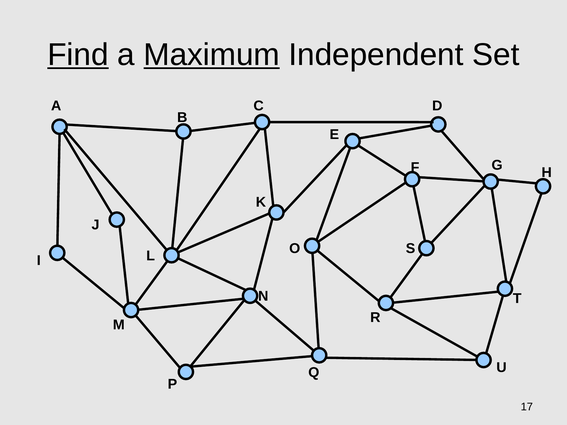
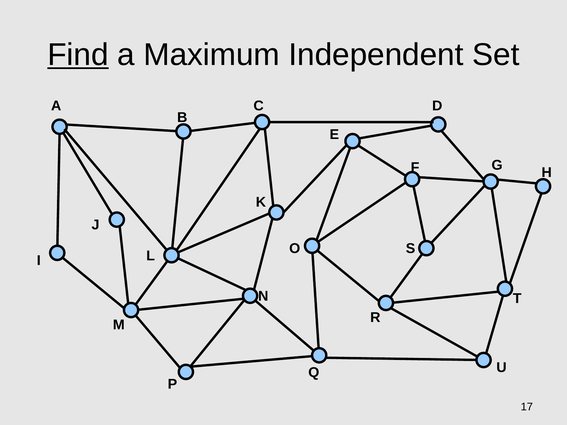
Maximum underline: present -> none (212, 55)
